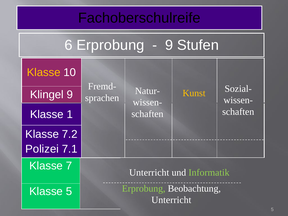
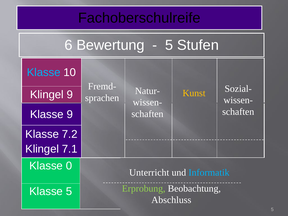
6 Erprobung: Erprobung -> Bewertung (110, 45)
9: 9 -> 5 (169, 45)
Klasse colour: yellow -> light blue (44, 72)
Klasse 1: 1 -> 9 (70, 114)
Polizei: Polizei -> Klingel (42, 149)
7: 7 -> 0 (69, 166)
Informatik colour: light green -> light blue (209, 173)
Unterricht: Unterricht -> Abschluss (171, 200)
